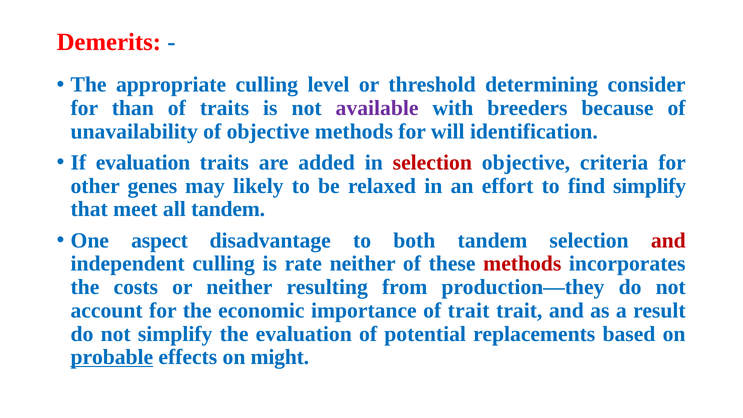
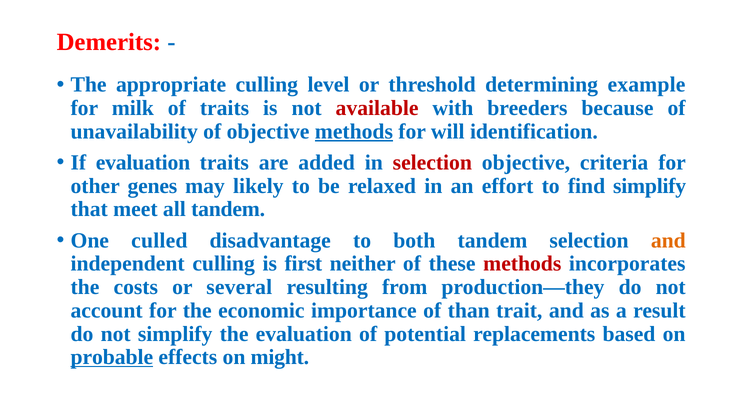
consider: consider -> example (646, 85)
than: than -> milk (133, 108)
available colour: purple -> red (377, 108)
methods underline: none -> present (354, 131)
aspect: aspect -> culled (159, 240)
and colour: red -> orange (668, 240)
rate: rate -> first (303, 264)
or neither: neither -> several (239, 287)
of trait: trait -> than (469, 310)
